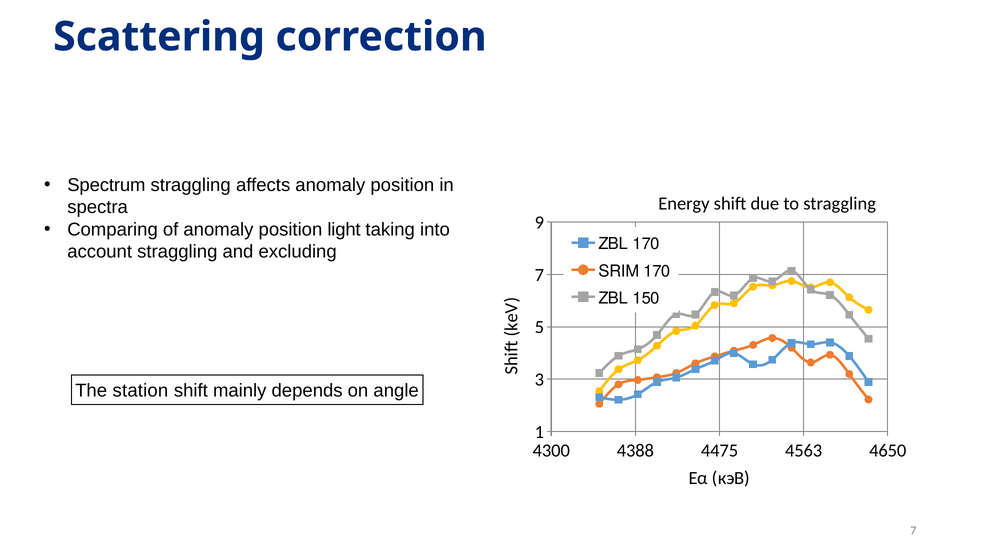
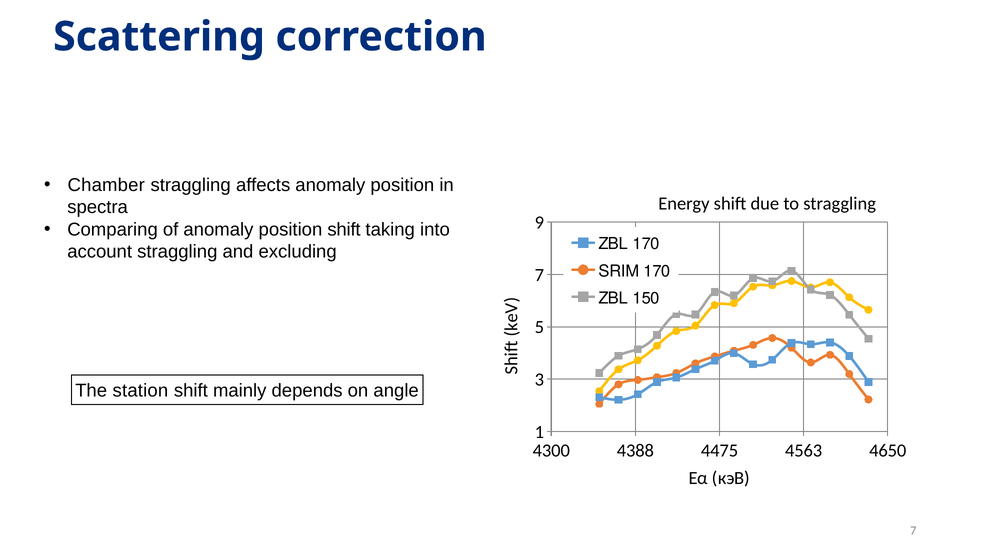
Spectrum: Spectrum -> Chamber (106, 185)
position light: light -> shift (344, 229)
